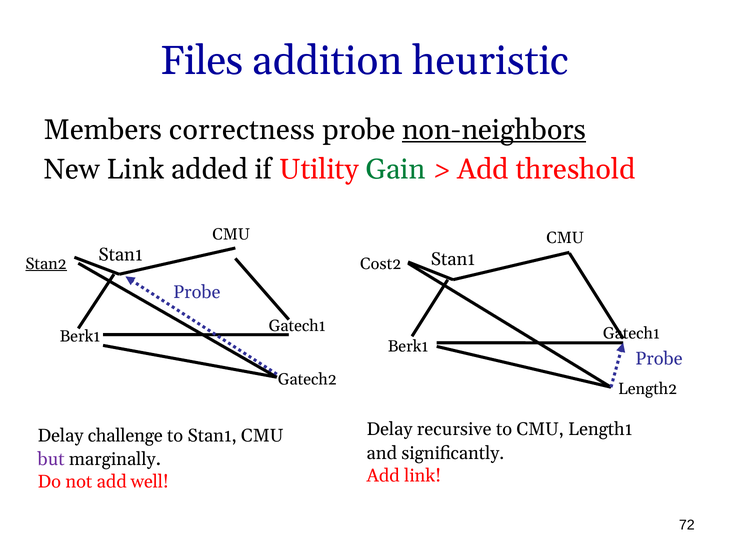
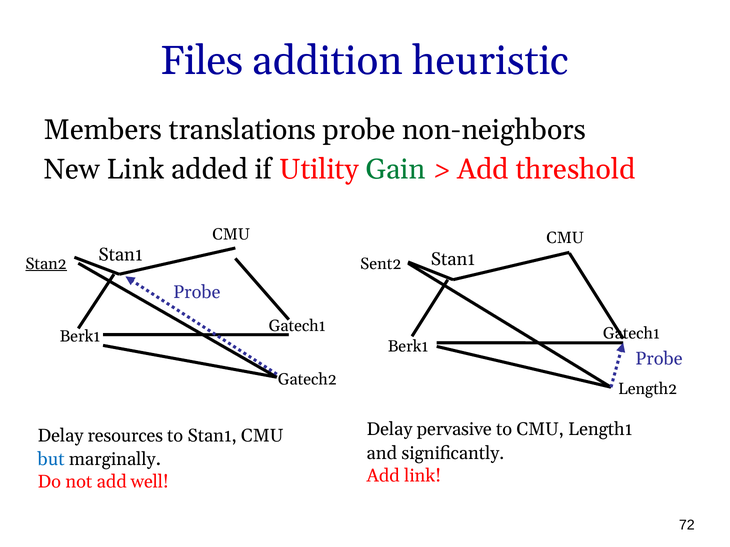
correctness: correctness -> translations (243, 130)
non-neighbors underline: present -> none (494, 130)
Cost2: Cost2 -> Sent2 (381, 264)
recursive: recursive -> pervasive (454, 430)
challenge: challenge -> resources (125, 436)
but colour: purple -> blue (51, 460)
